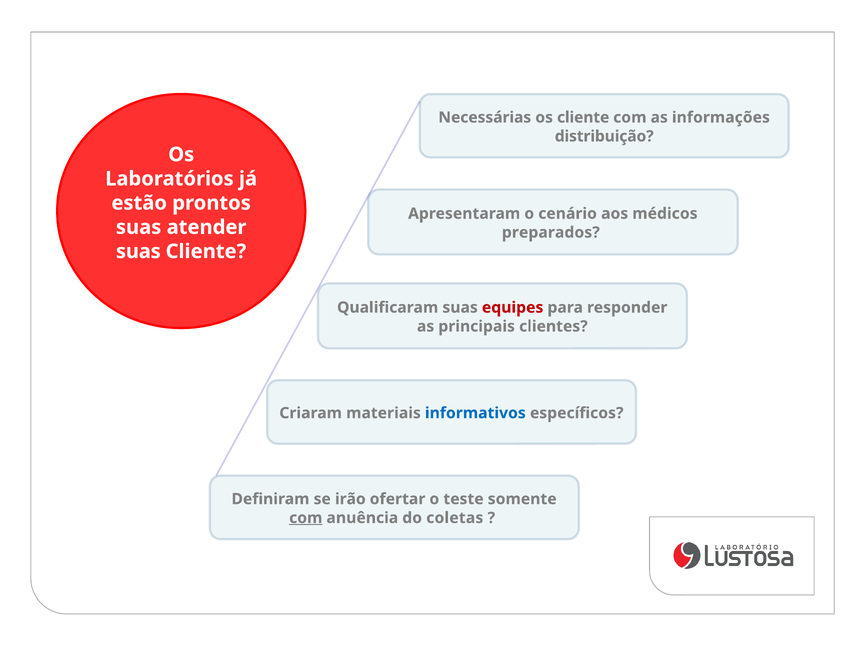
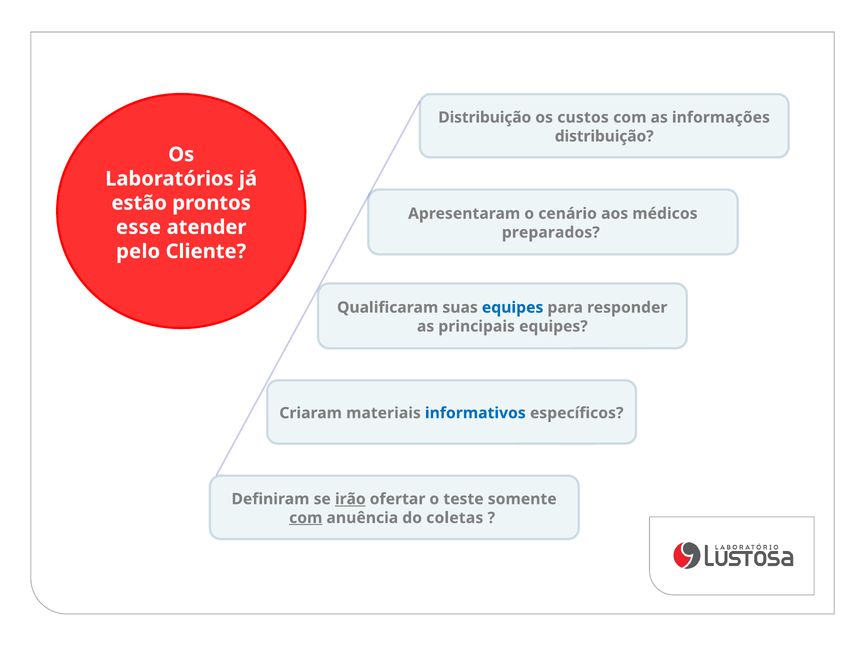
Necessárias: Necessárias -> Distribuição (485, 117)
os cliente: cliente -> custos (583, 117)
suas: suas -> esse (139, 227)
suas: suas -> pelo (138, 252)
equipes colour: red -> blue (513, 308)
principais clientes: clientes -> equipes (553, 326)
irão underline: none -> present (350, 499)
